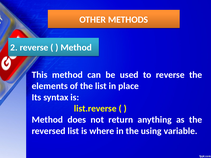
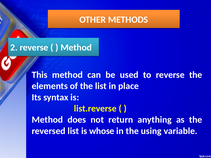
where: where -> whose (102, 131)
